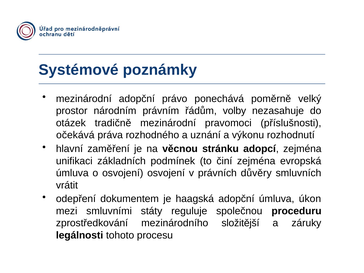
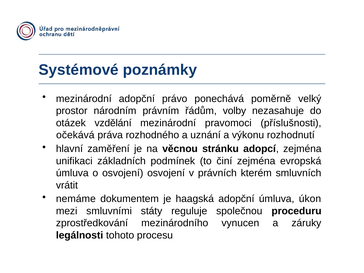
tradičně: tradičně -> vzdělání (113, 123)
důvěry: důvěry -> kterém (256, 173)
odepření: odepření -> nemáme (76, 199)
složitější: složitější -> vynucen (240, 223)
